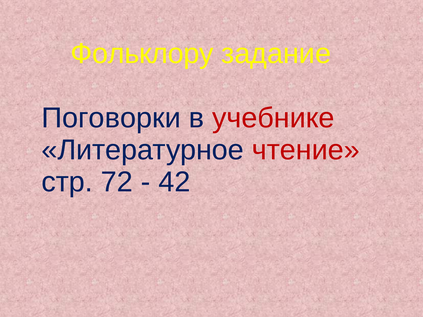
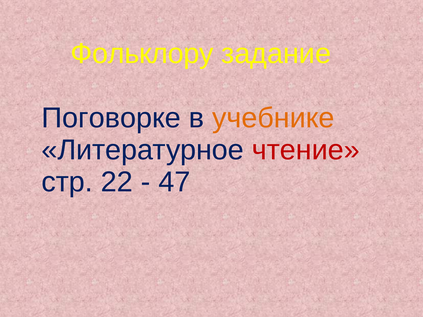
Поговорки: Поговорки -> Поговорке (111, 118)
учебнике colour: red -> orange (273, 118)
72: 72 -> 22 (117, 182)
42: 42 -> 47 (174, 182)
